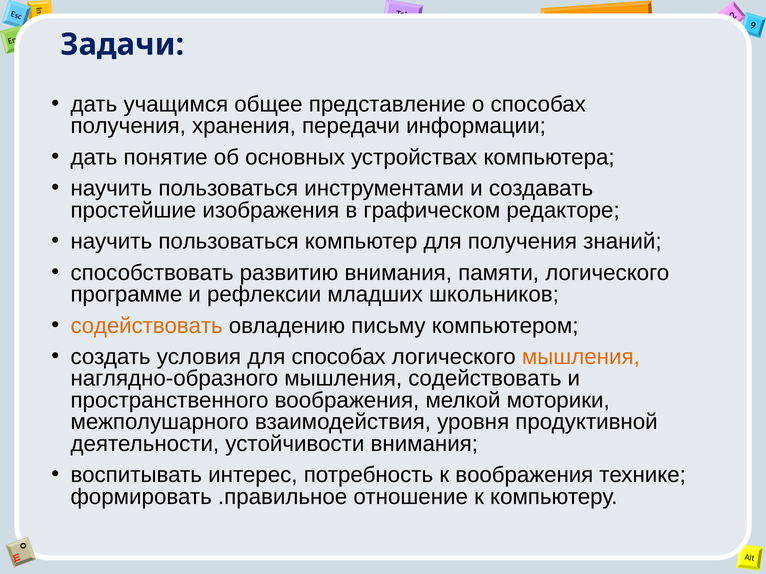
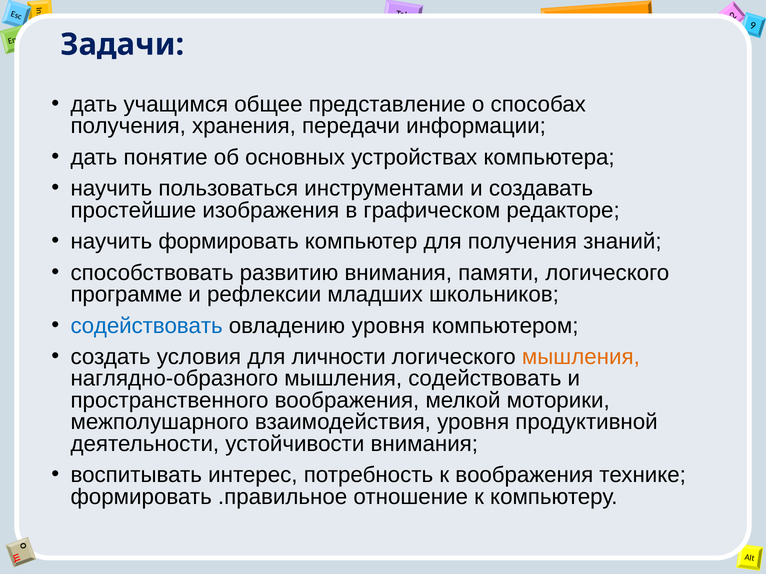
пользоваться: пользоваться -> формировать (229, 242)
содействовать colour: orange -> blue (147, 326)
овладению письму: письму -> уровня (388, 326)
для способах: способах -> личности (339, 357)
